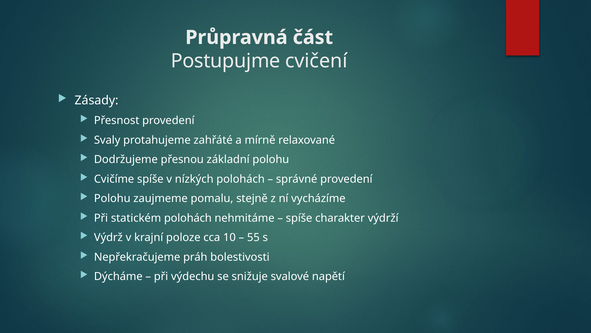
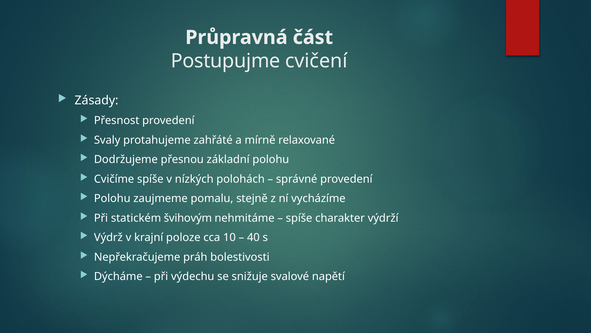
statickém polohách: polohách -> švihovým (188, 218)
55: 55 -> 40 (253, 237)
